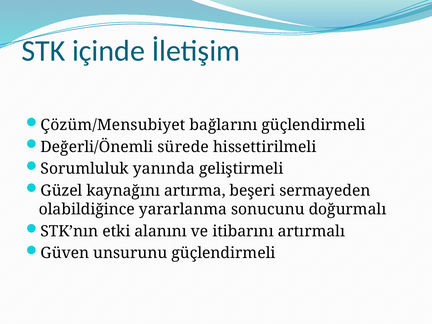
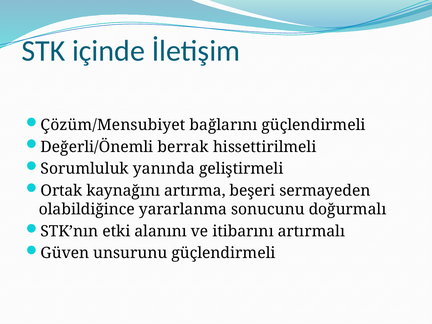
sürede: sürede -> berrak (183, 147)
Güzel: Güzel -> Ortak (62, 191)
